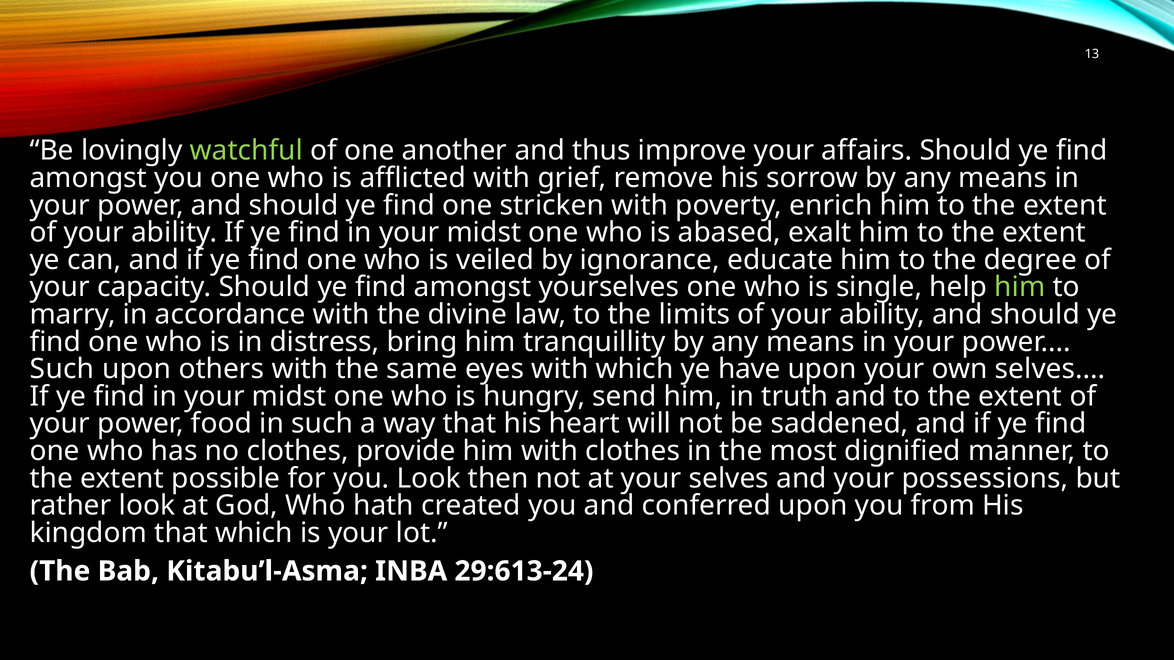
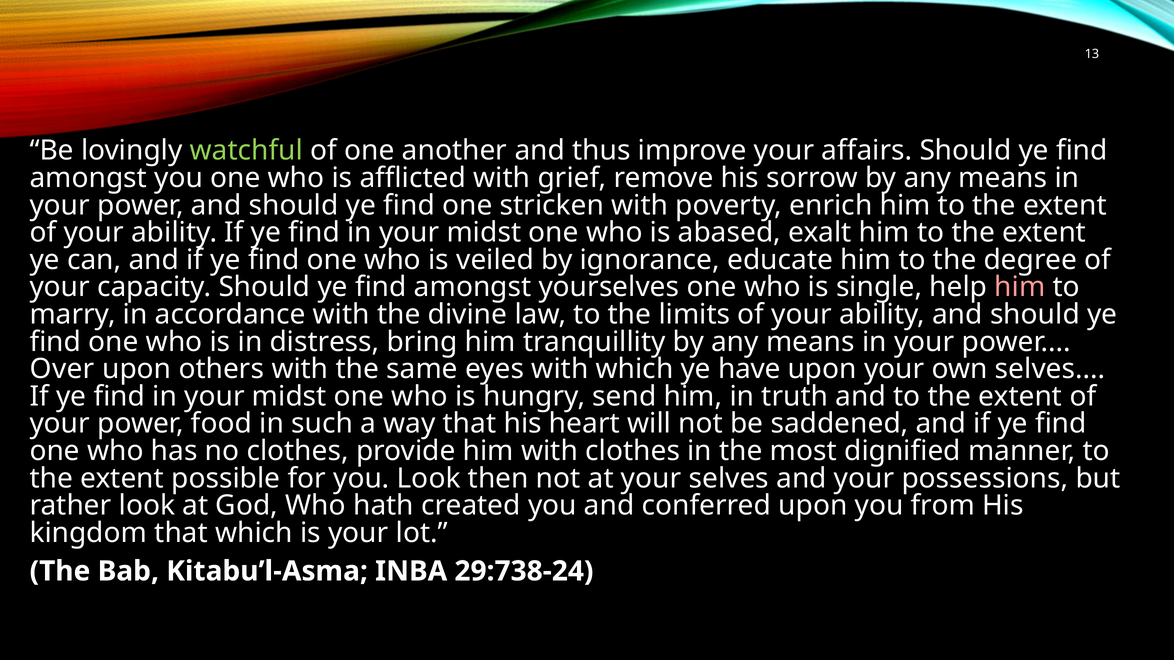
him colour: light green -> pink (1020, 287)
Such: Such -> Over (62, 369)
29:613-24: 29:613-24 -> 29:738-24 (524, 571)
